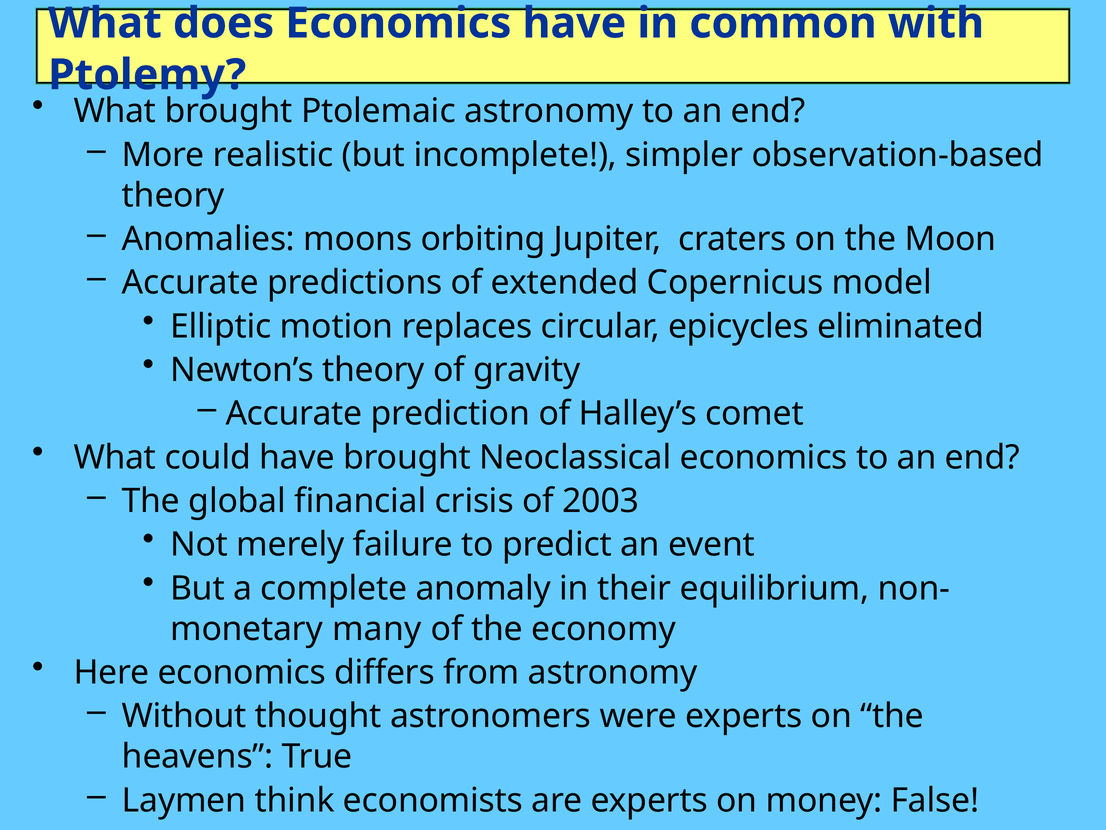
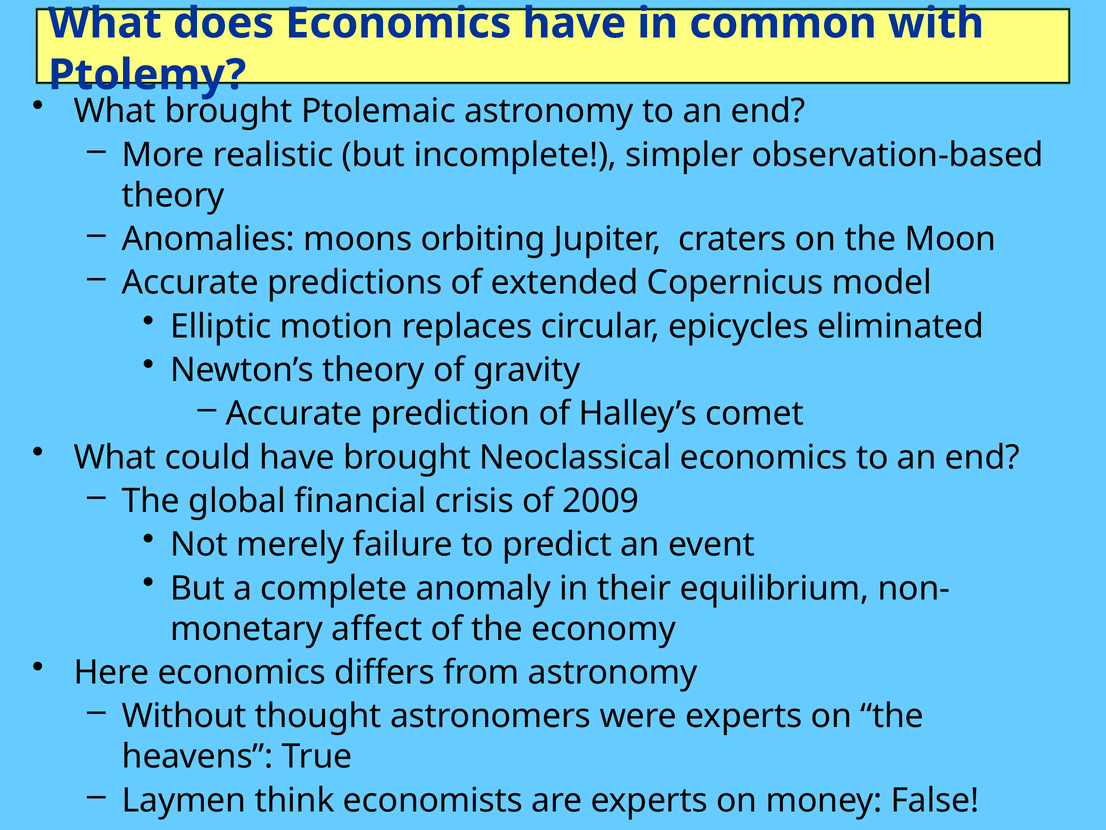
2003: 2003 -> 2009 (601, 501)
many: many -> affect (377, 629)
